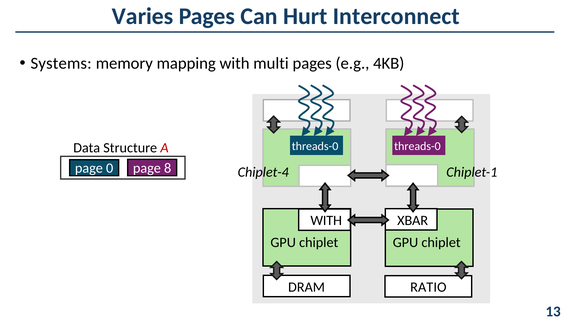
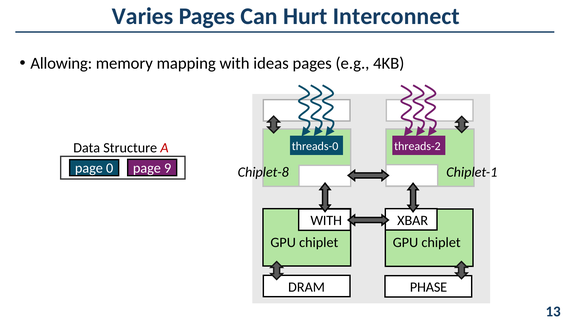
Systems: Systems -> Allowing (61, 63)
multi: multi -> ideas (271, 63)
threads-0 threads-0: threads-0 -> threads-2 (417, 146)
8: 8 -> 9 (168, 168)
Chiplet-4: Chiplet-4 -> Chiplet-8 (263, 172)
RATIO: RATIO -> PHASE (429, 287)
